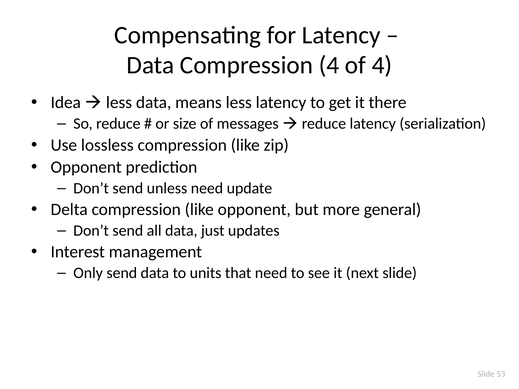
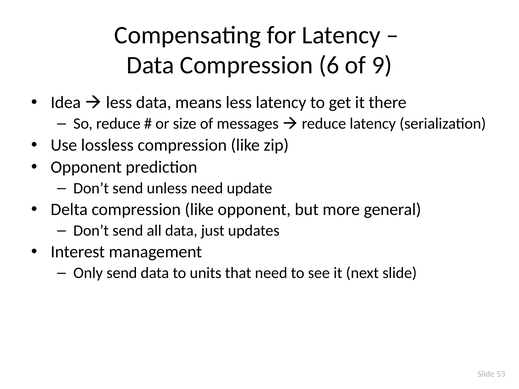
Compression 4: 4 -> 6 (329, 65)
of 4: 4 -> 9 (382, 65)
